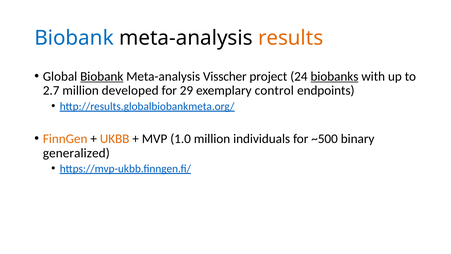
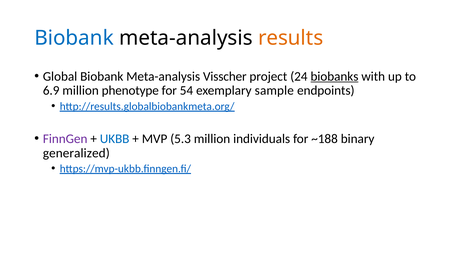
Biobank underline: present -> none (102, 76)
2.7: 2.7 -> 6.9 (51, 90)
developed: developed -> phenotype (130, 90)
29: 29 -> 54 (186, 90)
control: control -> sample (274, 90)
FinnGen colour: orange -> purple (65, 139)
UKBB colour: orange -> blue (115, 139)
1.0: 1.0 -> 5.3 (181, 139)
~500: ~500 -> ~188 (325, 139)
